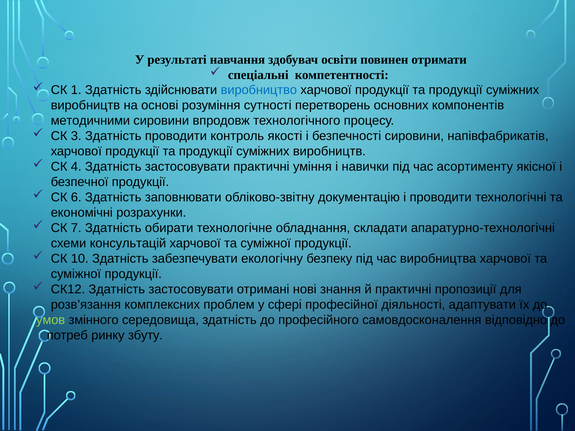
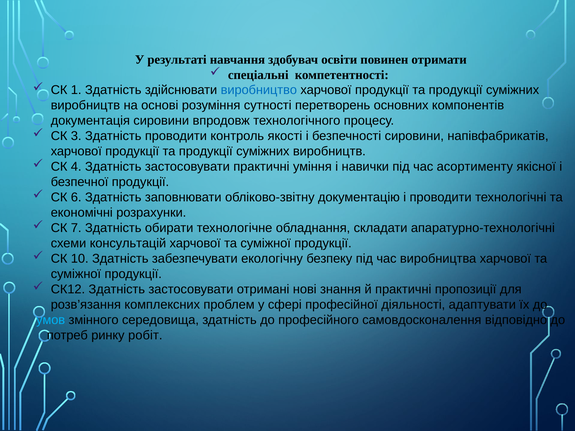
методичними: методичними -> документація (90, 121)
умов colour: light green -> light blue (51, 320)
збуту: збуту -> робіт (145, 335)
